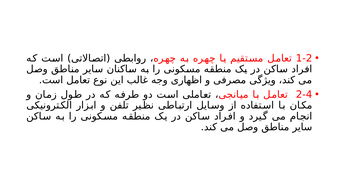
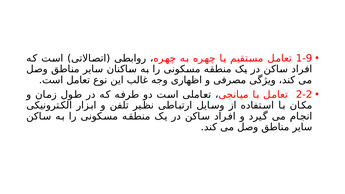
1-2: 1-2 -> 1-9 (304, 58)
2-4: 2-4 -> 2-2 (304, 95)
